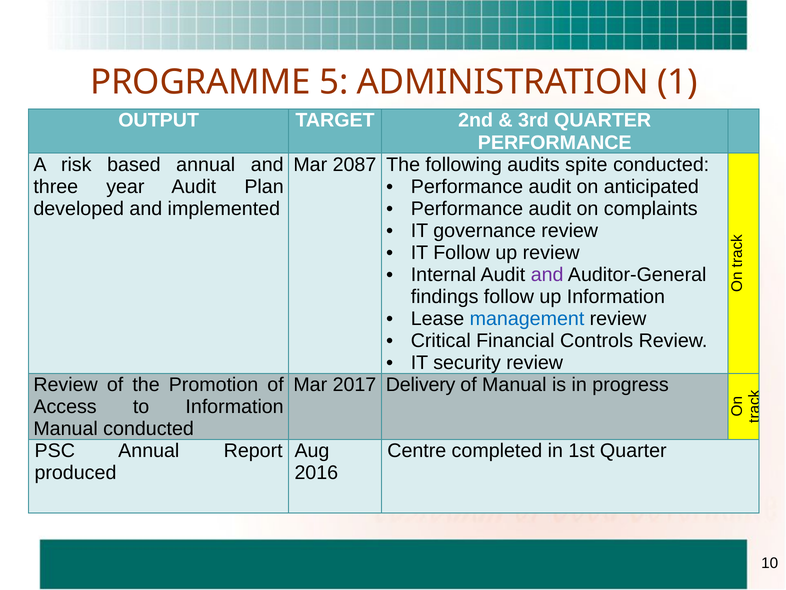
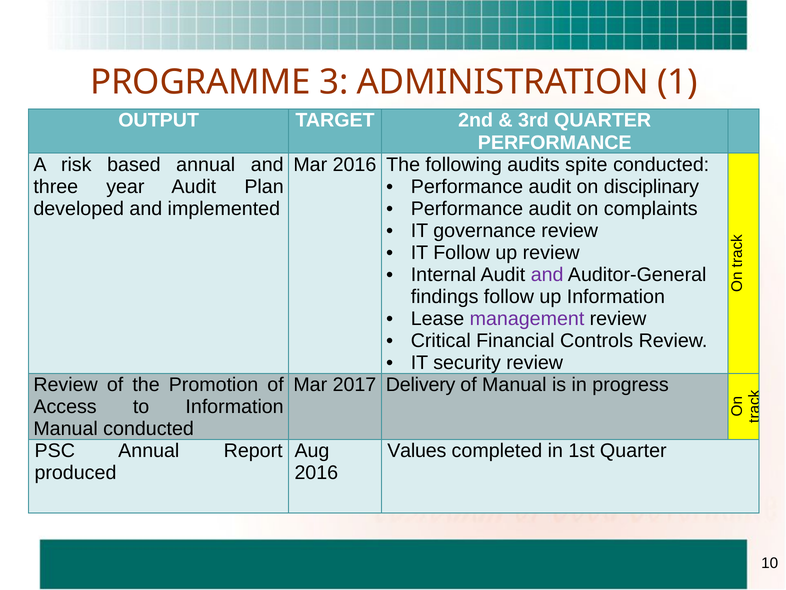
5: 5 -> 3 (334, 82)
Mar 2087: 2087 -> 2016 (354, 164)
anticipated: anticipated -> disciplinary (651, 186)
management colour: blue -> purple (527, 318)
Centre: Centre -> Values (417, 451)
